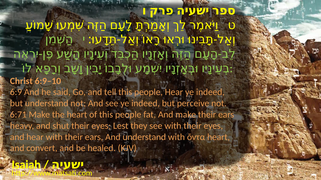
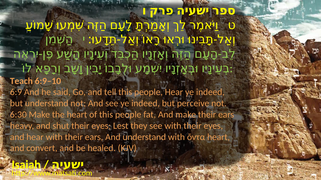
Christ: Christ -> Teach (21, 81)
6:71: 6:71 -> 6:30 (18, 115)
